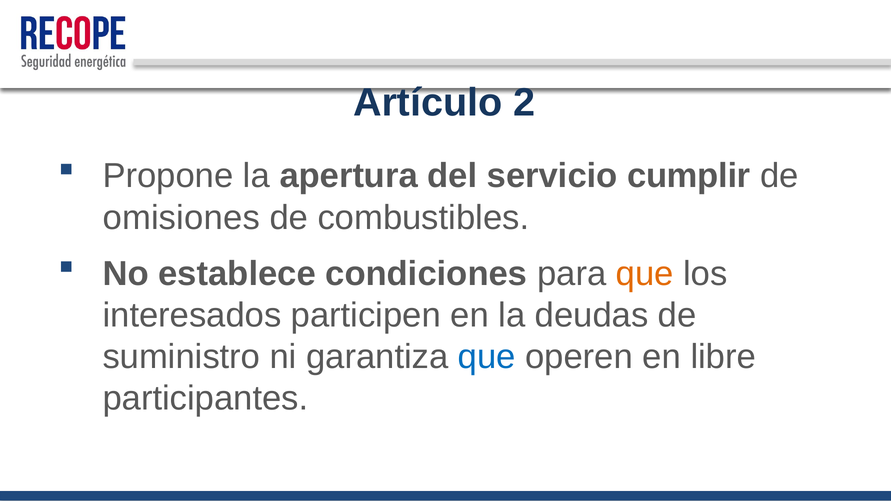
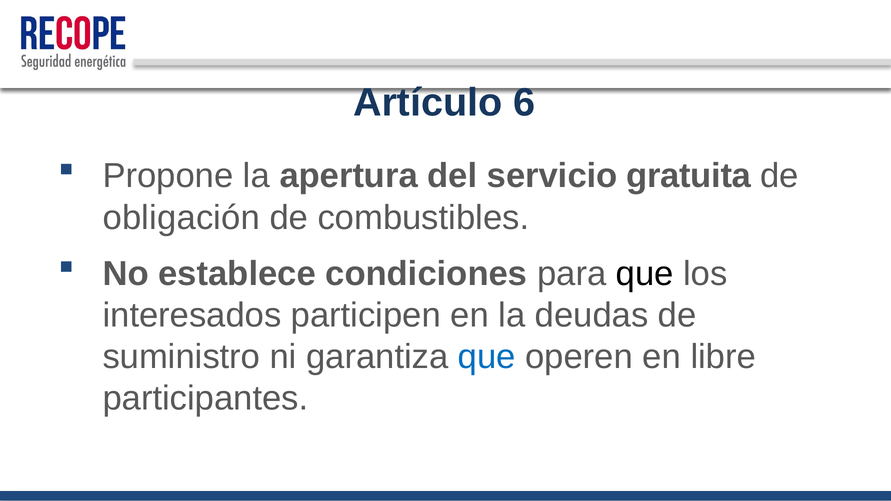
2: 2 -> 6 (524, 103)
cumplir: cumplir -> gratuita (689, 176)
omisiones: omisiones -> obligación (181, 218)
que colour: orange -> black (645, 274)
